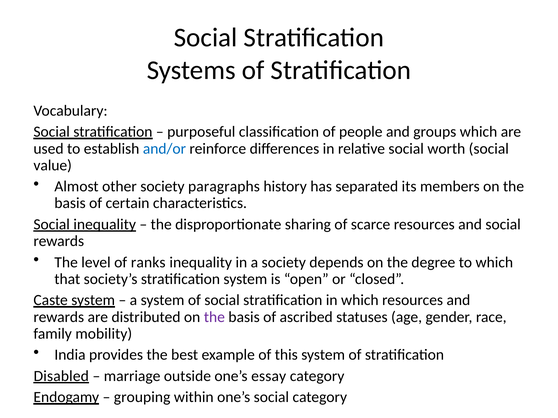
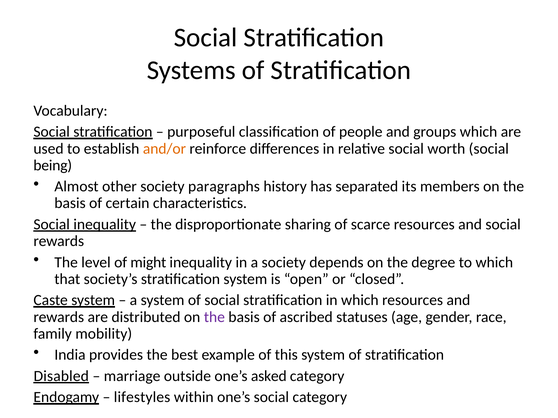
and/or colour: blue -> orange (164, 149)
value: value -> being (53, 166)
ranks: ranks -> might (148, 263)
essay: essay -> asked (269, 376)
grouping: grouping -> lifestyles (142, 398)
